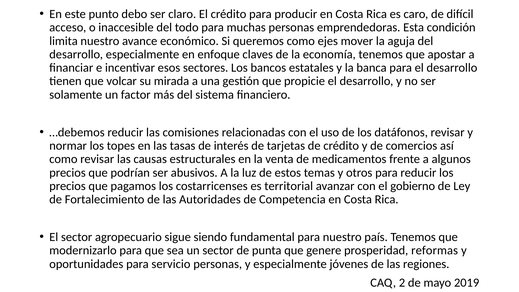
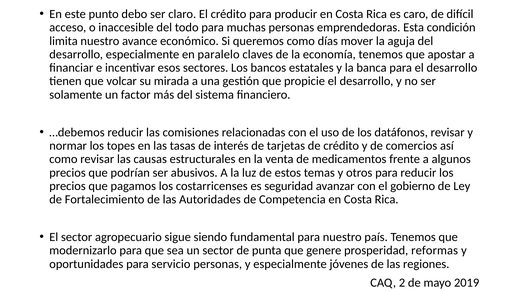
ejes: ejes -> días (328, 41)
enfoque: enfoque -> paralelo (219, 54)
territorial: territorial -> seguridad (289, 186)
